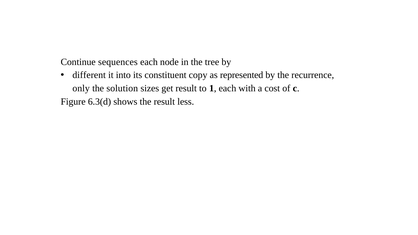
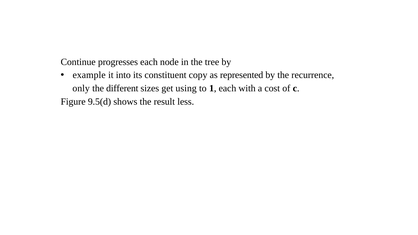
sequences: sequences -> progresses (118, 62)
different: different -> example (89, 75)
solution: solution -> different (122, 88)
get result: result -> using (186, 88)
6.3(d: 6.3(d -> 9.5(d (100, 102)
